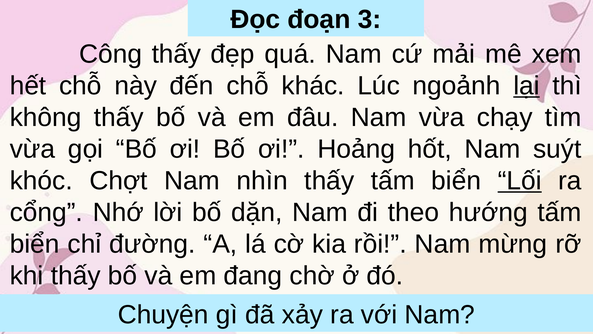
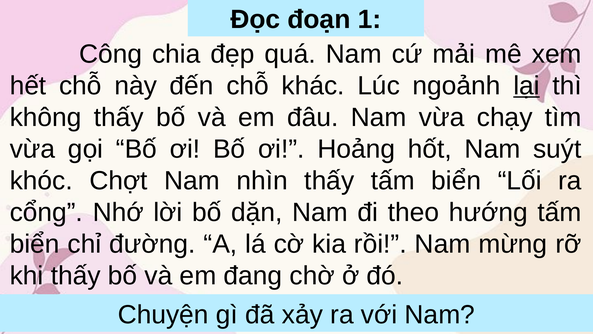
3: 3 -> 1 (369, 19)
Công thấy: thấy -> chia (176, 54)
Lối underline: present -> none (520, 180)
